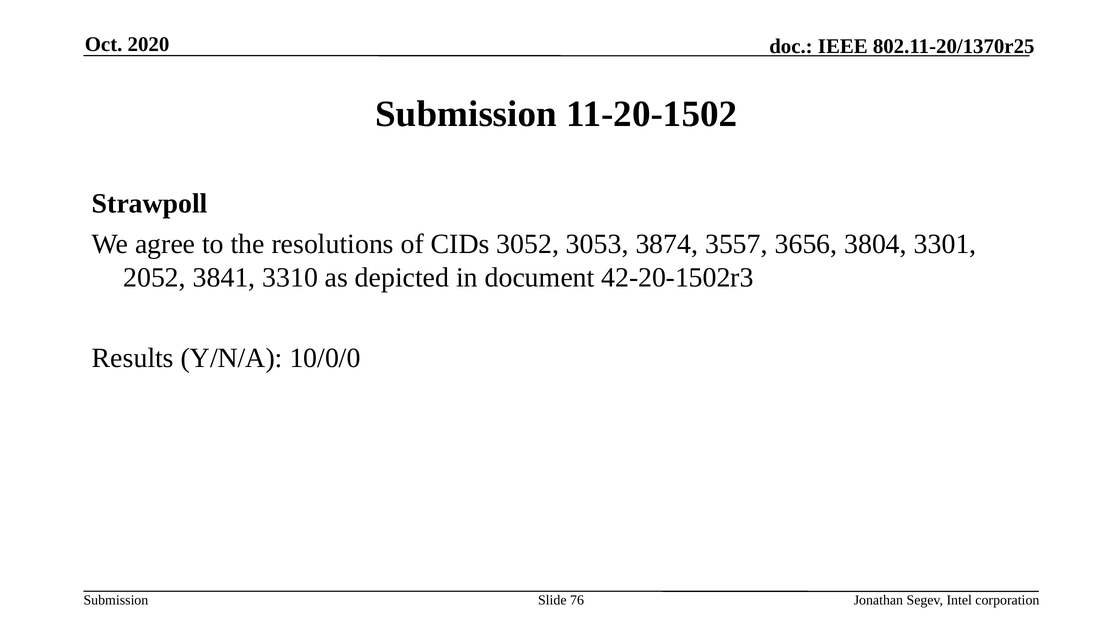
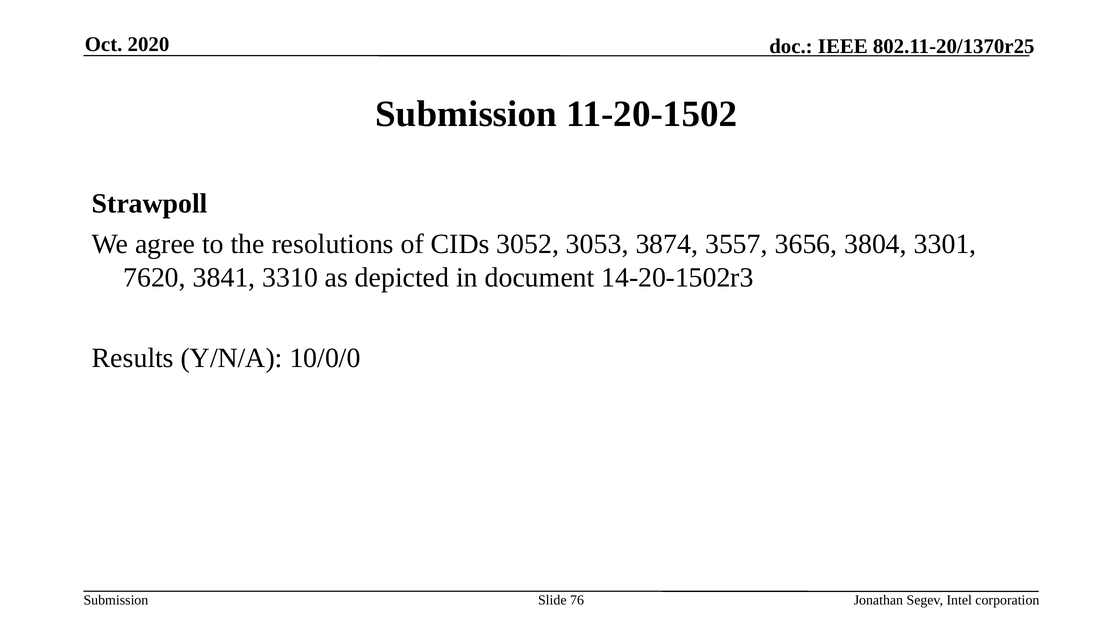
2052: 2052 -> 7620 (155, 277)
42-20-1502r3: 42-20-1502r3 -> 14-20-1502r3 (677, 277)
